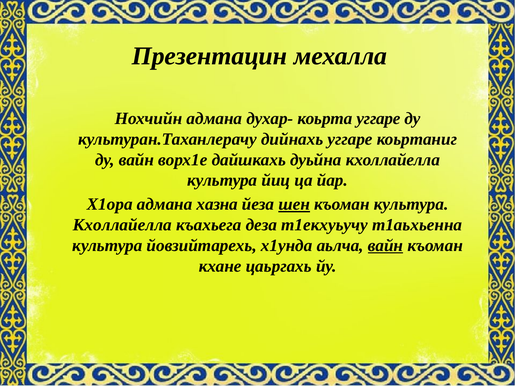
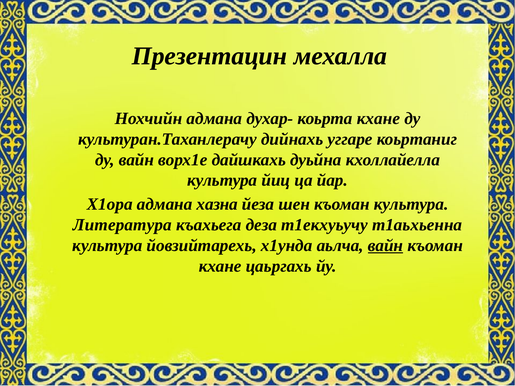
коьрта уггаре: уггаре -> кхане (378, 119)
шен underline: present -> none (294, 204)
Кхоллайелла: Кхоллайелла -> Литература (122, 225)
